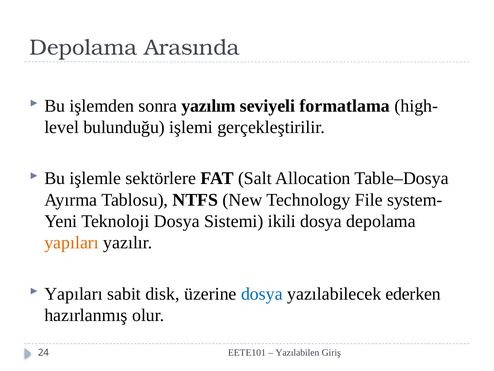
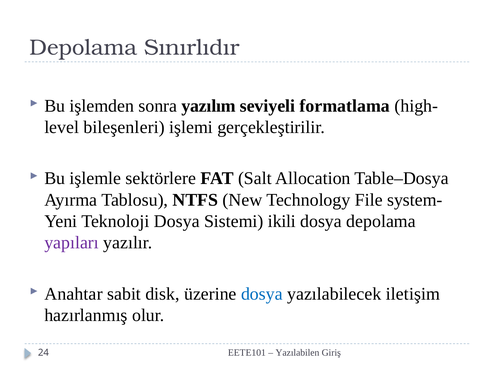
Arasında: Arasında -> Sınırlıdır (192, 48)
bulunduğu: bulunduğu -> bileşenleri (124, 127)
yapıları colour: orange -> purple (72, 242)
Yapıları: Yapıları -> Anahtar (74, 293)
ederken: ederken -> iletişim (413, 293)
